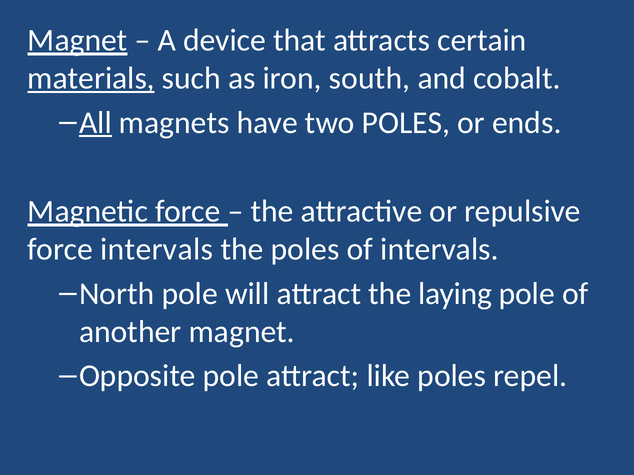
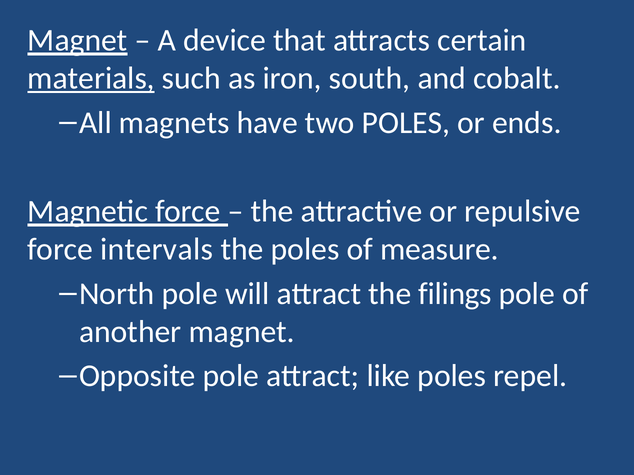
All underline: present -> none (95, 123)
of intervals: intervals -> measure (440, 249)
laying: laying -> filings (455, 294)
